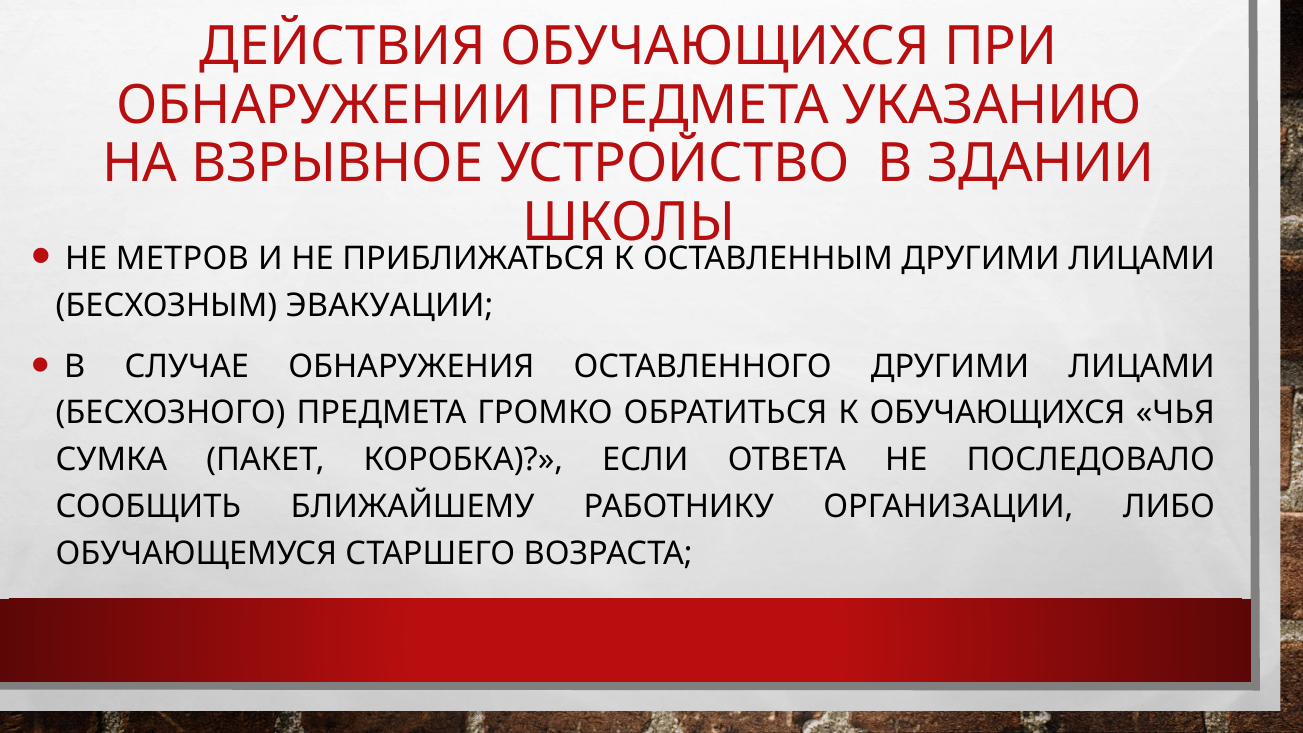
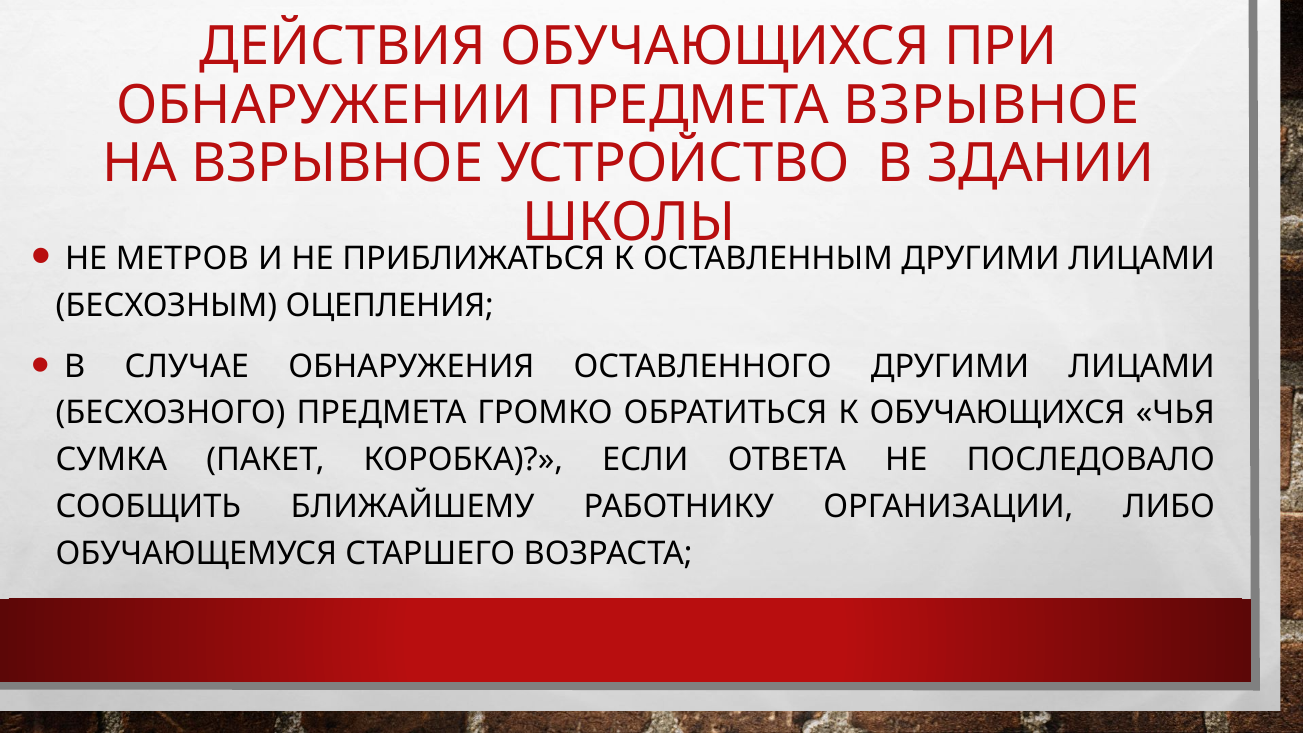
ПРЕДМЕТА УКАЗАНИЮ: УКАЗАНИЮ -> ВЗРЫВНОЕ (992, 105)
ЭВАКУАЦИИ: ЭВАКУАЦИИ -> ОЦЕПЛЕНИЯ (390, 306)
